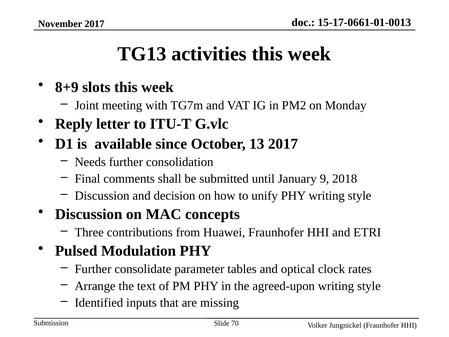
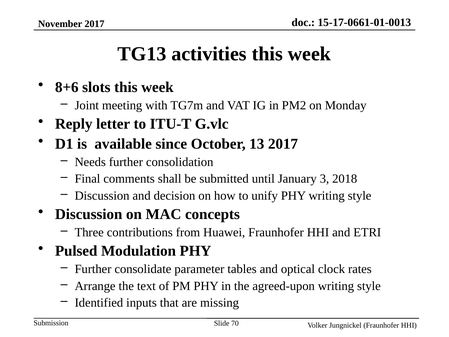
8+9: 8+9 -> 8+6 (67, 87)
9: 9 -> 3 (324, 179)
